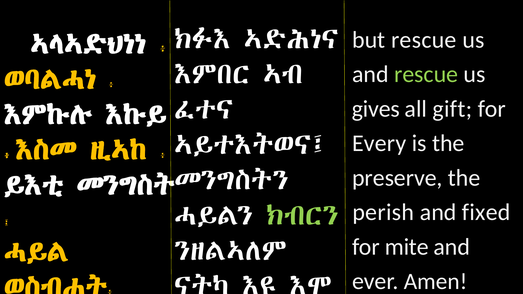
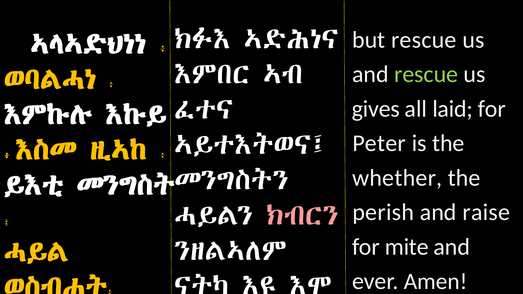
gift: gift -> laid (453, 109)
Every: Every -> Peter (379, 143)
preserve: preserve -> whether (397, 178)
fixed: fixed -> raise (486, 212)
ክብርን colour: light green -> pink (302, 215)
